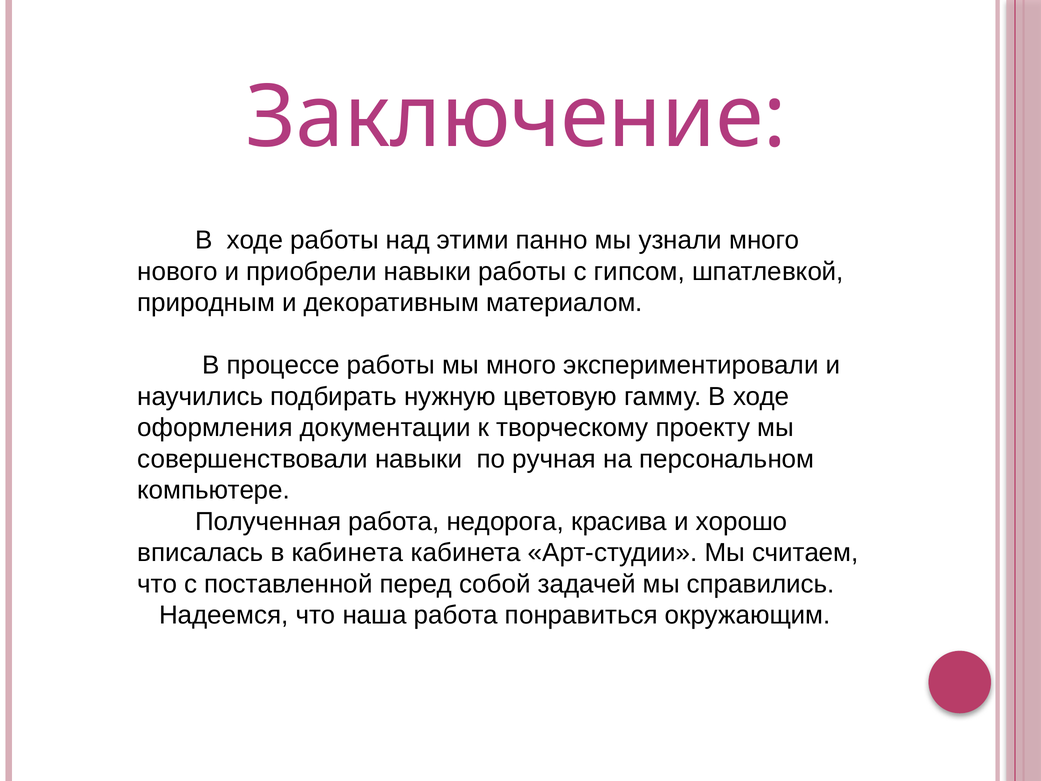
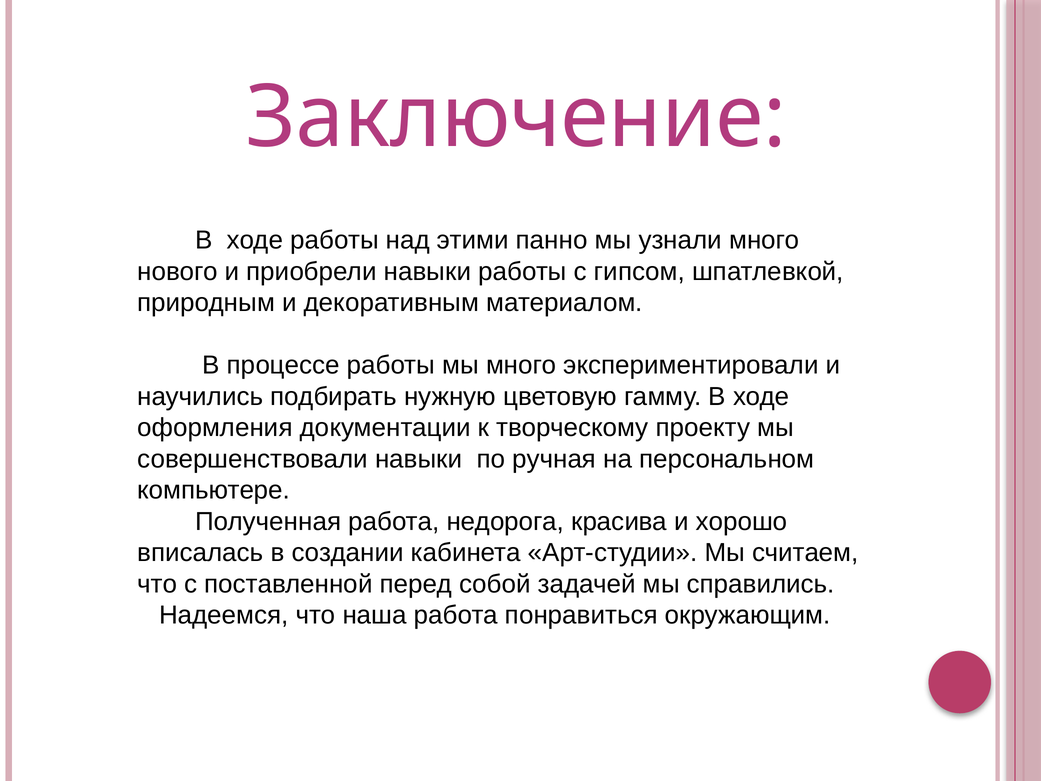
в кабинета: кабинета -> создании (348, 553)
